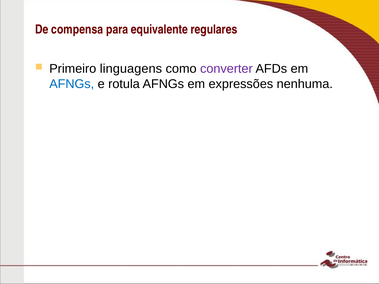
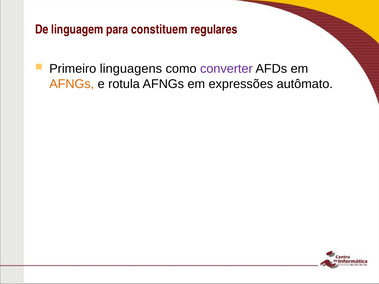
compensa: compensa -> linguagem (77, 29)
equivalente: equivalente -> constituem (159, 29)
AFNGs colour: blue -> orange (72, 84)
nenhuma: nenhuma -> autômato (305, 84)
